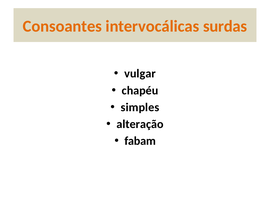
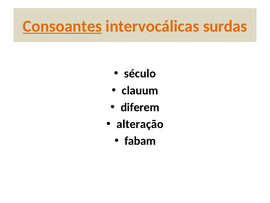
Consoantes underline: none -> present (62, 26)
vulgar: vulgar -> século (140, 73)
chapéu: chapéu -> clauum (140, 90)
simples: simples -> diferem (140, 107)
